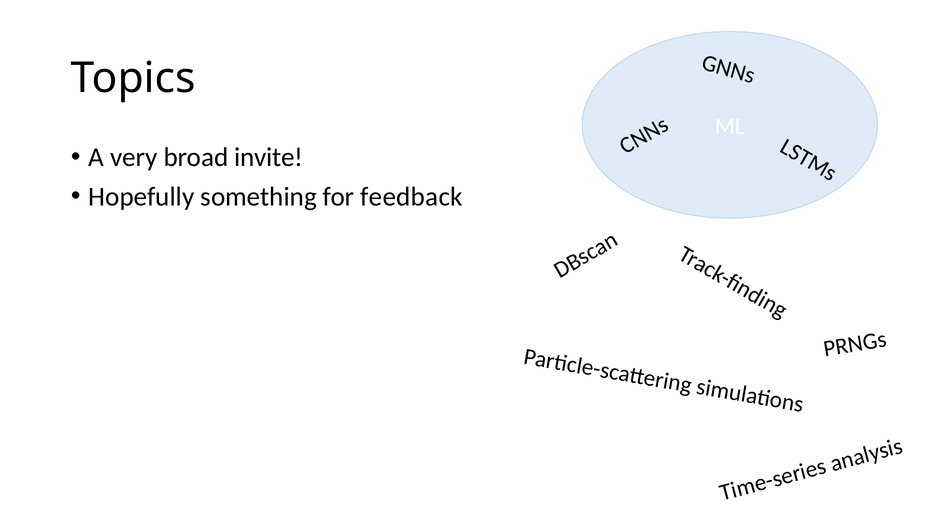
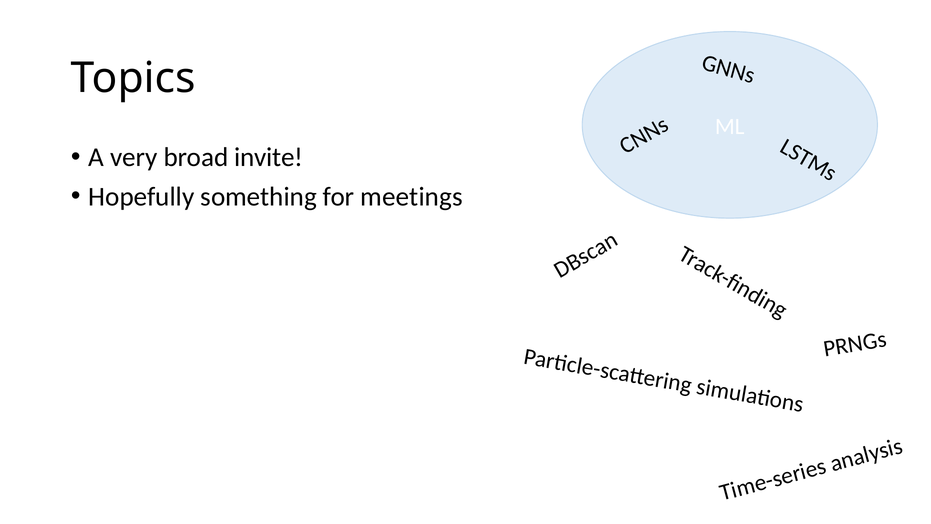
feedback: feedback -> meetings (412, 196)
